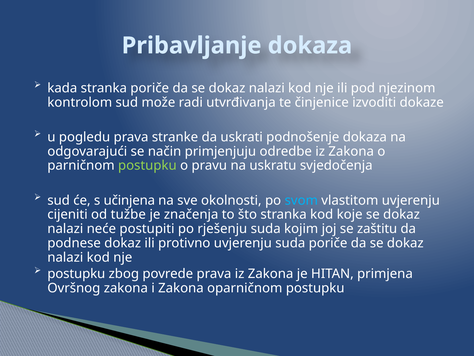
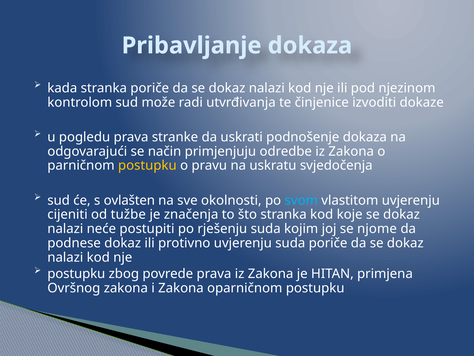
postupku colour: light green -> yellow (147, 165)
učinjena: učinjena -> ovlašten (129, 200)
zaštitu: zaštitu -> njome (377, 229)
